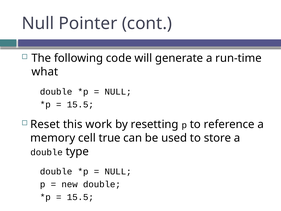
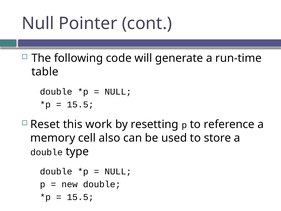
what: what -> table (45, 72)
true: true -> also (110, 138)
